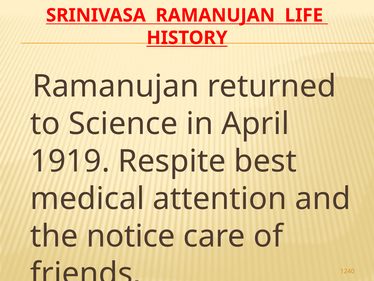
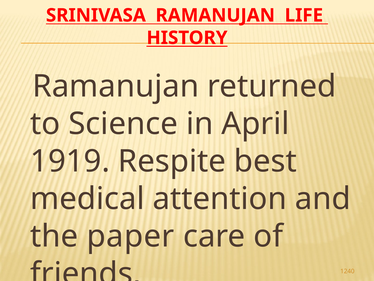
notice: notice -> paper (131, 236)
